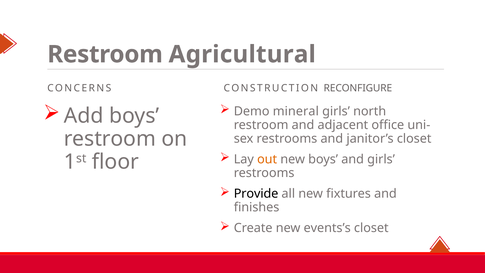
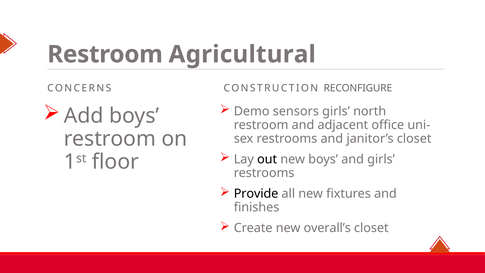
mineral: mineral -> sensors (296, 111)
out colour: orange -> black (267, 159)
events’s: events’s -> overall’s (327, 228)
